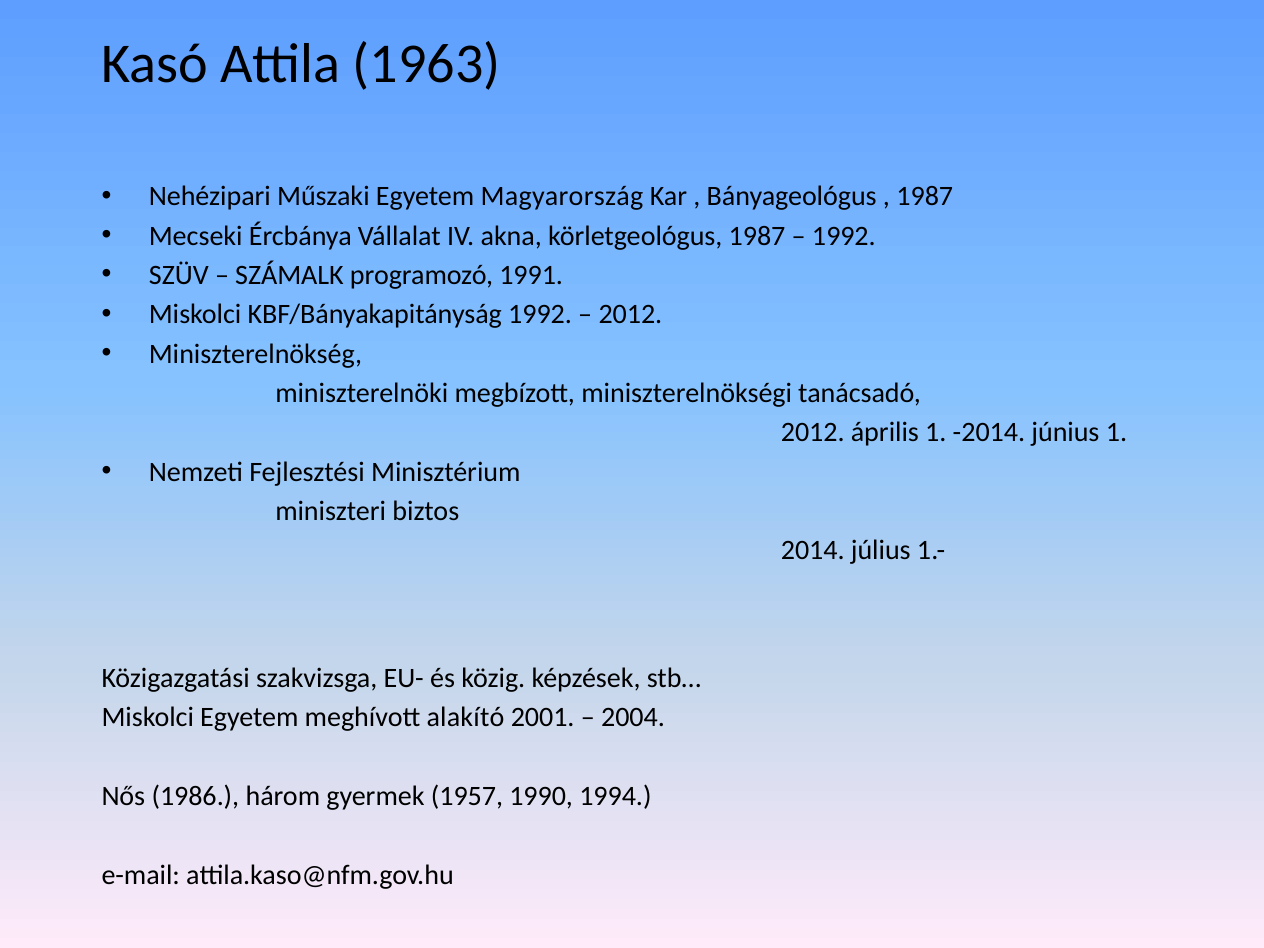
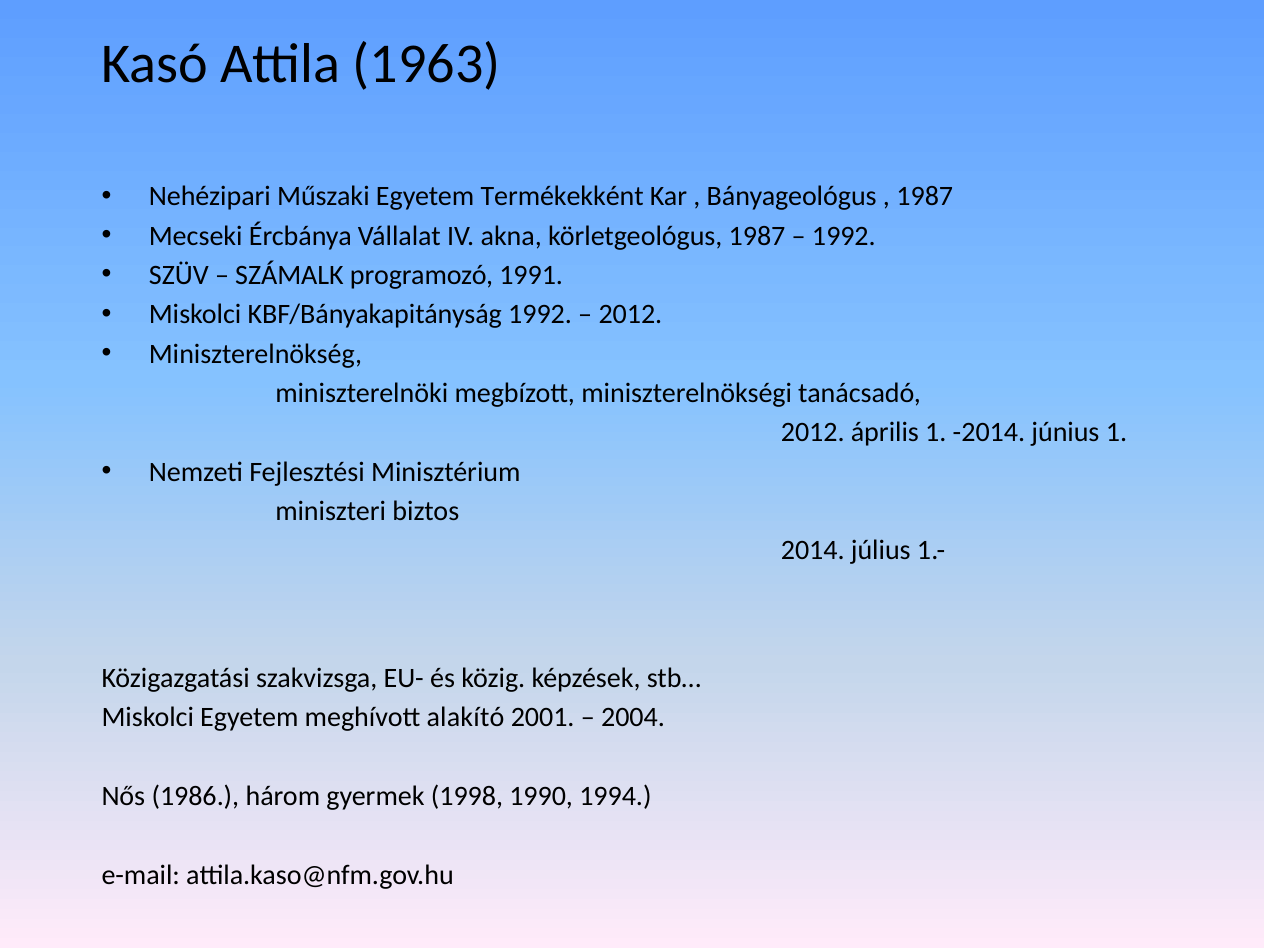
Magyarország: Magyarország -> Termékekként (562, 197)
1957: 1957 -> 1998 (467, 796)
